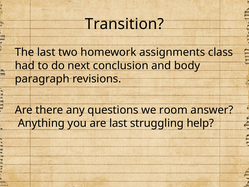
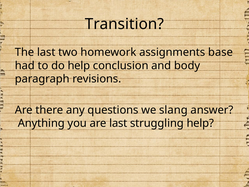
class: class -> base (221, 52)
do next: next -> help (79, 66)
room: room -> slang (173, 110)
